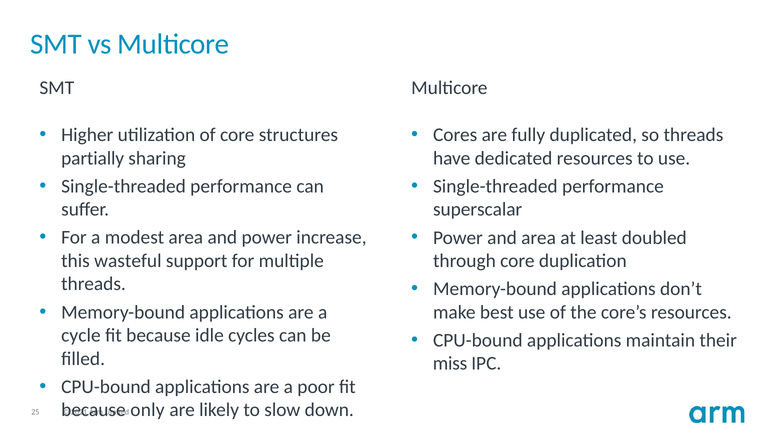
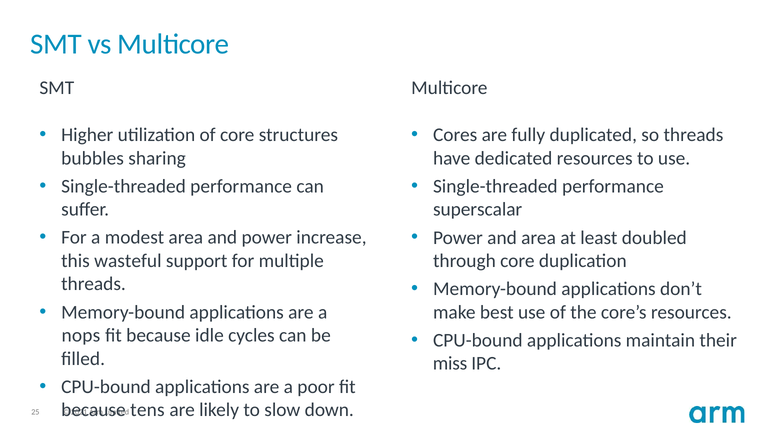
partially: partially -> bubbles (93, 158)
cycle: cycle -> nops (81, 335)
only: only -> tens (147, 410)
